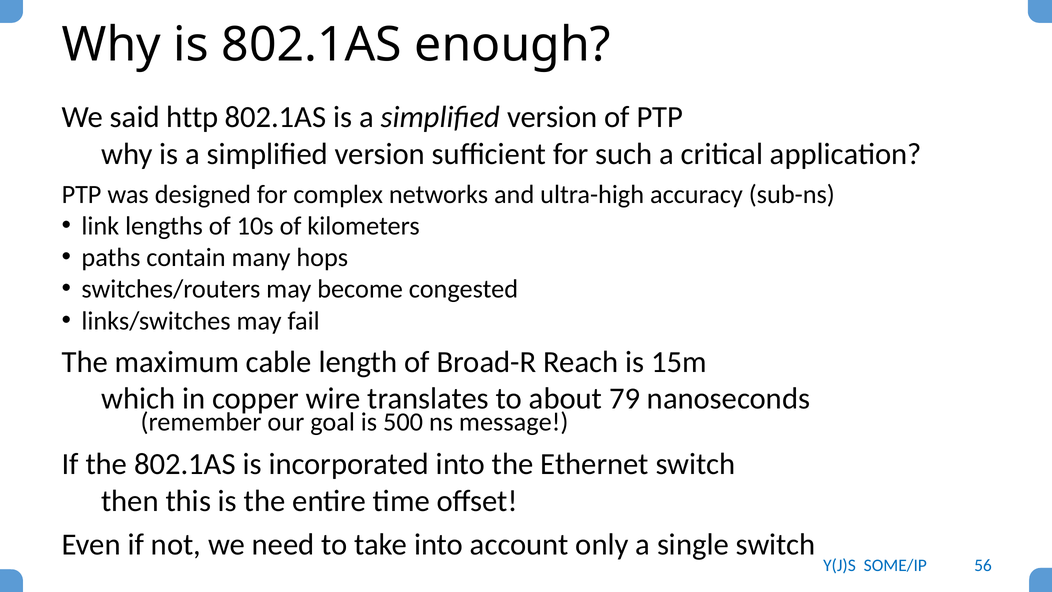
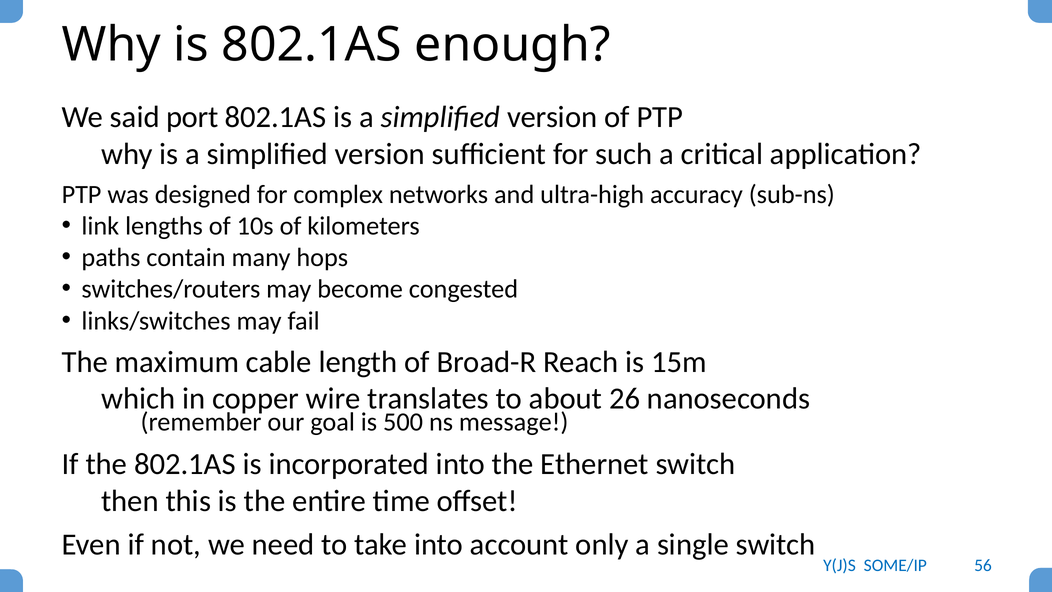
http: http -> port (192, 117)
79: 79 -> 26 (625, 399)
